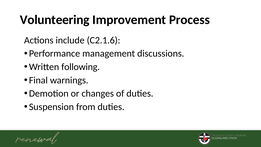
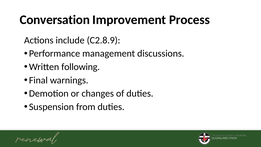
Volunteering: Volunteering -> Conversation (55, 20)
C2.1.6: C2.1.6 -> C2.8.9 (104, 40)
